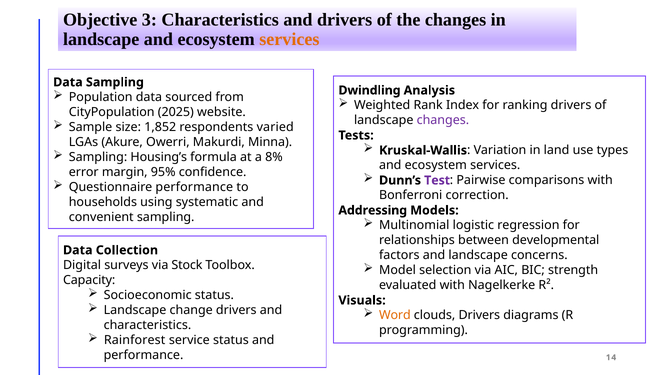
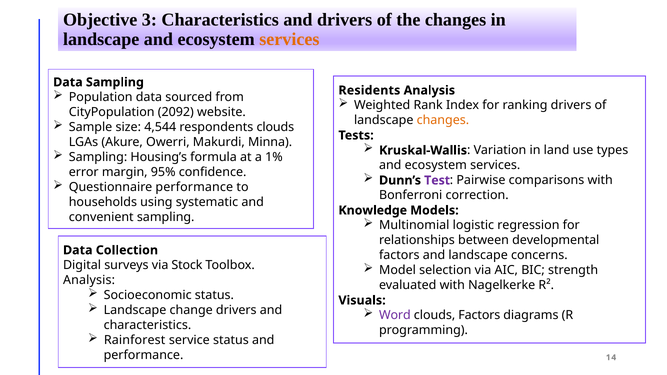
Dwindling: Dwindling -> Residents (369, 90)
2025: 2025 -> 2092 (176, 112)
changes colour: purple -> orange (443, 120)
1,852: 1,852 -> 4,544 (160, 127)
respondents varied: varied -> clouds (275, 127)
8%: 8% -> 1% (274, 157)
Addressing: Addressing -> Knowledge (373, 210)
Capacity: Capacity -> Analysis (89, 280)
Word colour: orange -> purple (395, 316)
clouds Drivers: Drivers -> Factors (479, 316)
